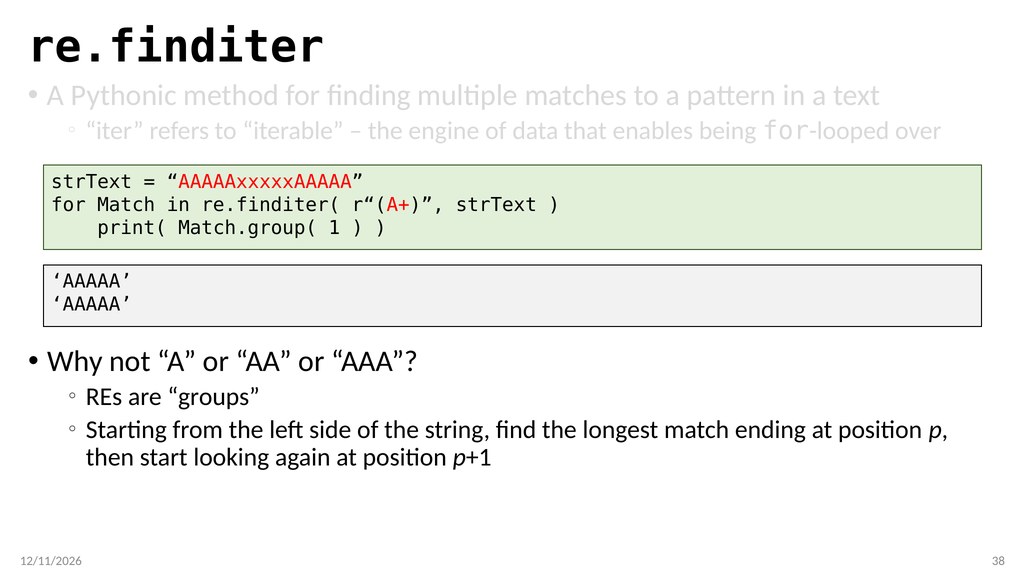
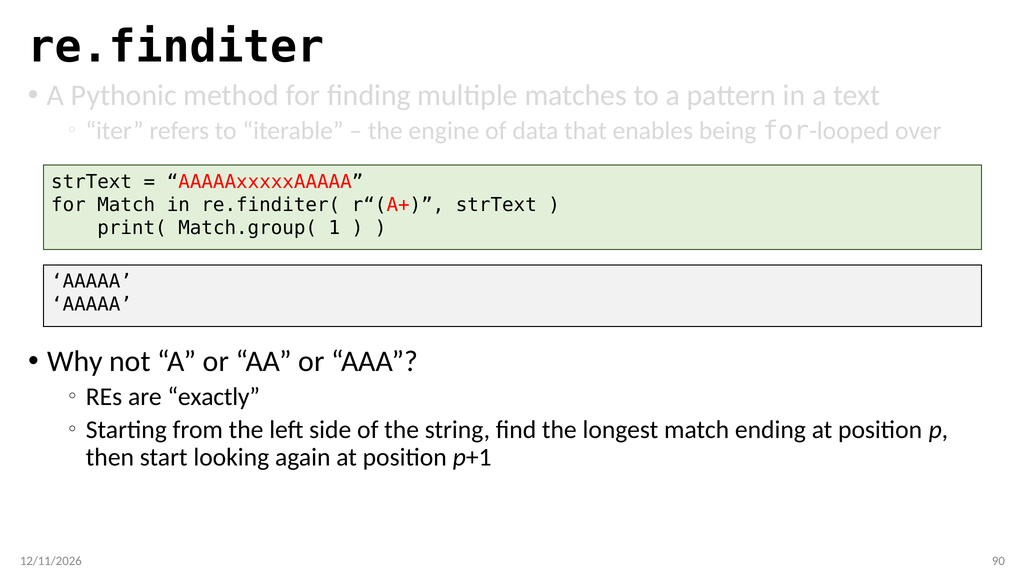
groups: groups -> exactly (214, 397)
38: 38 -> 90 (998, 562)
